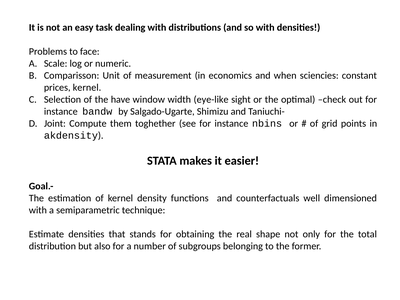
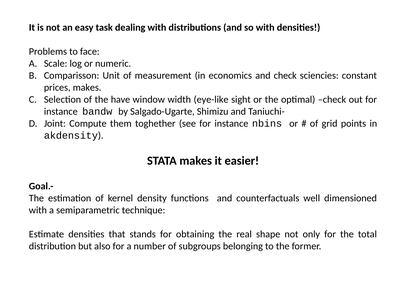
and when: when -> check (285, 75)
prices kernel: kernel -> makes (87, 87)
